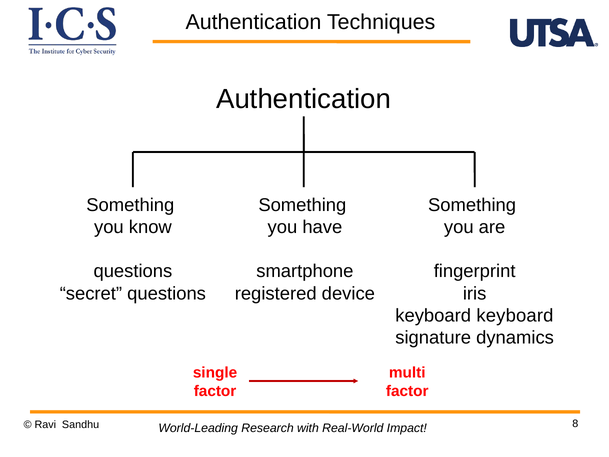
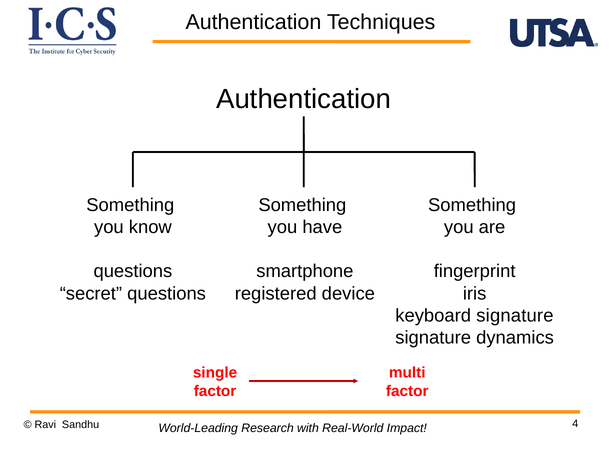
keyboard keyboard: keyboard -> signature (515, 315)
8: 8 -> 4 (575, 423)
